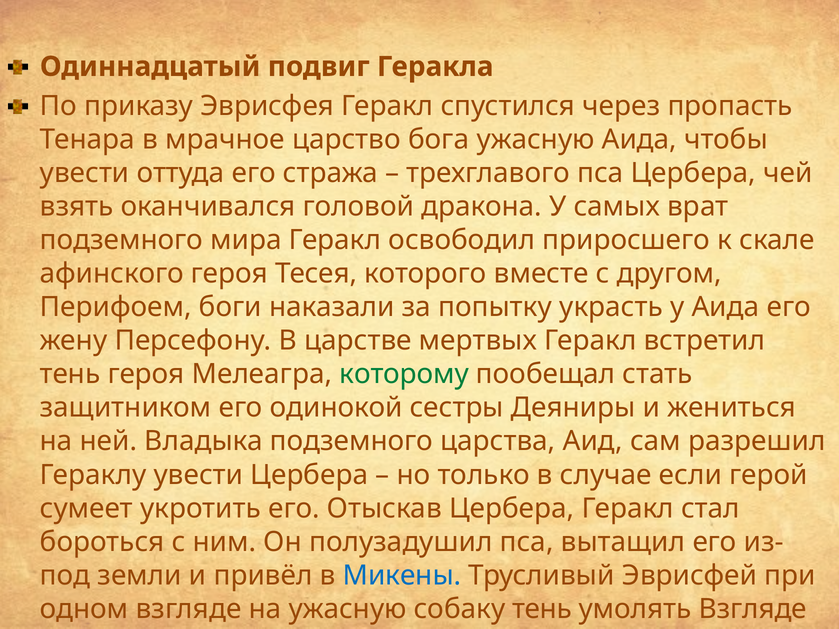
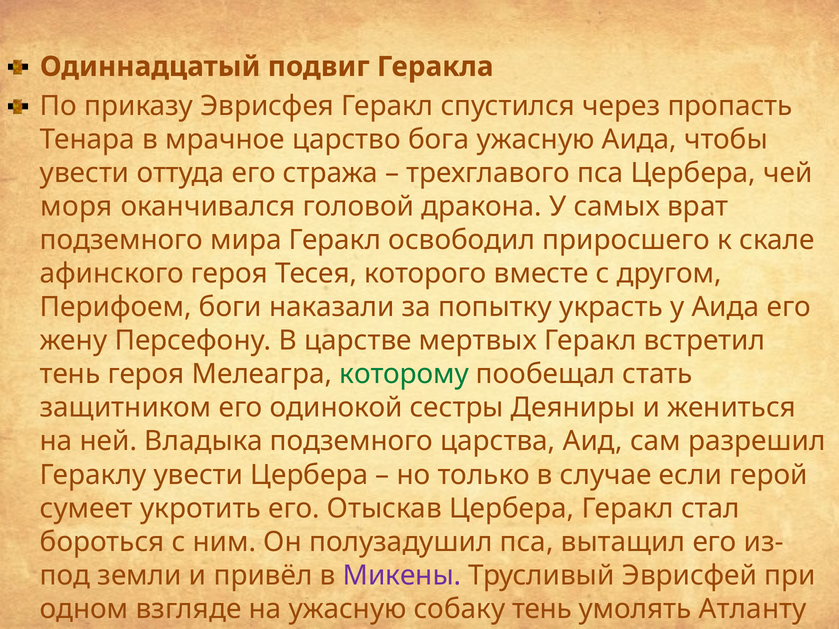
взять: взять -> моря (76, 206)
Микены colour: blue -> purple (402, 576)
умолять Взгляде: Взгляде -> Атланту (753, 609)
